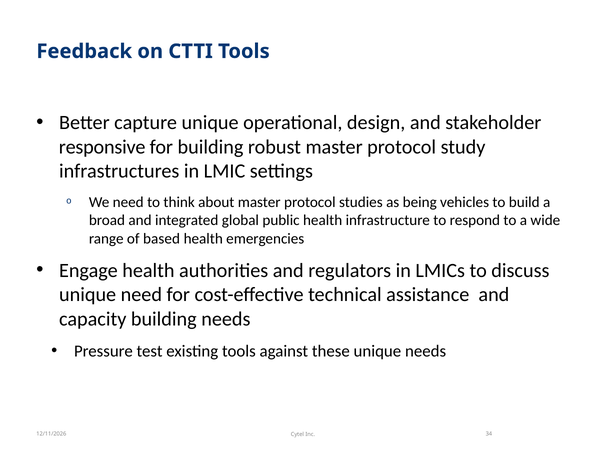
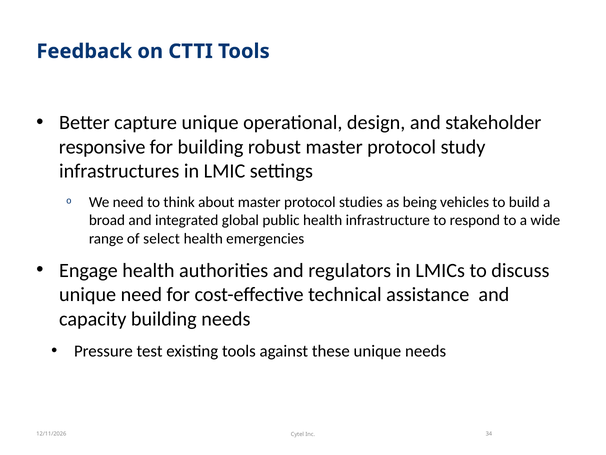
based: based -> select (162, 238)
